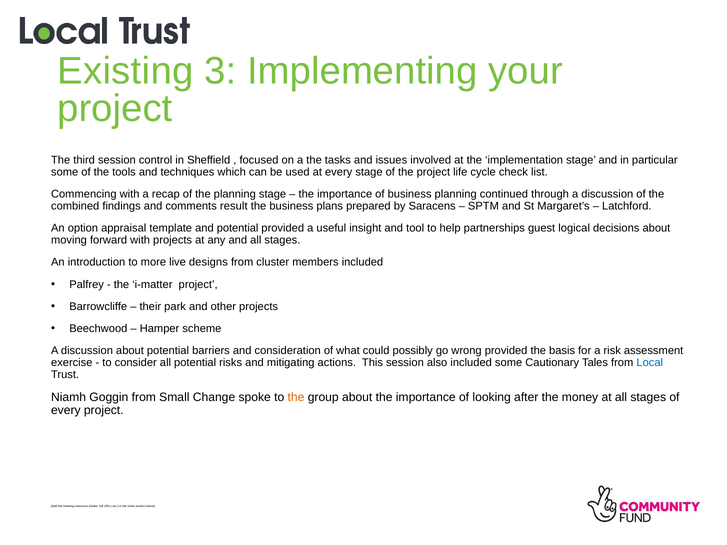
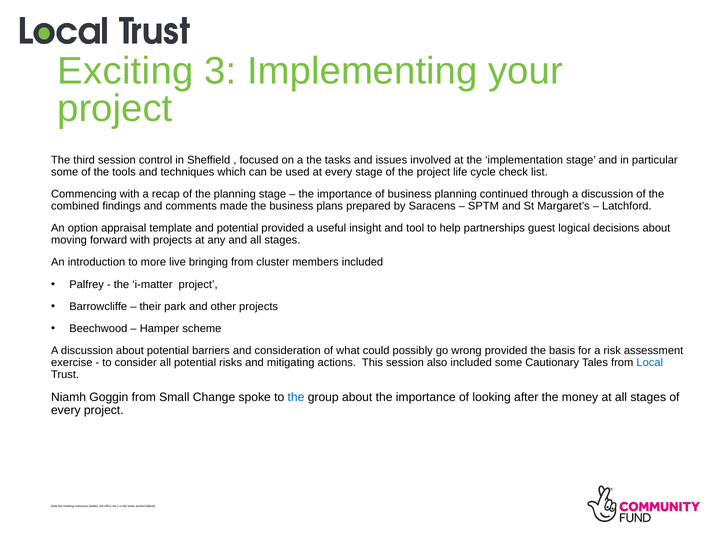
Existing: Existing -> Exciting (125, 71)
result: result -> made (234, 206)
designs: designs -> bringing (208, 262)
the colour: orange -> blue (296, 397)
